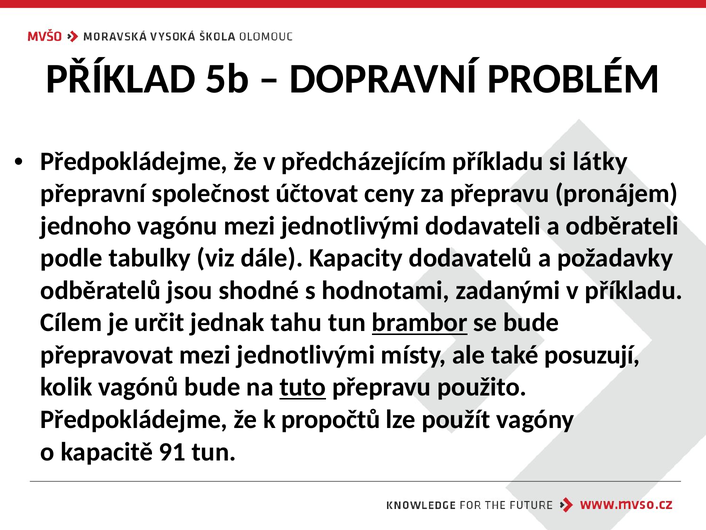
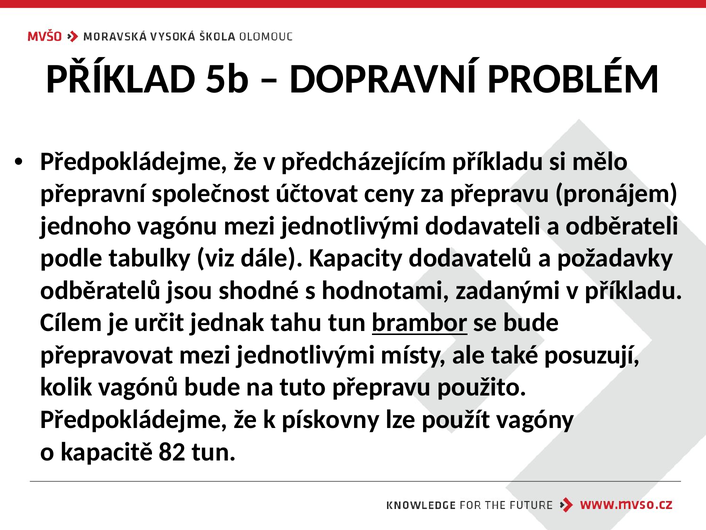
látky: látky -> mělo (600, 161)
tuto underline: present -> none (303, 387)
propočtů: propočtů -> pískovny (331, 419)
91: 91 -> 82 (172, 451)
